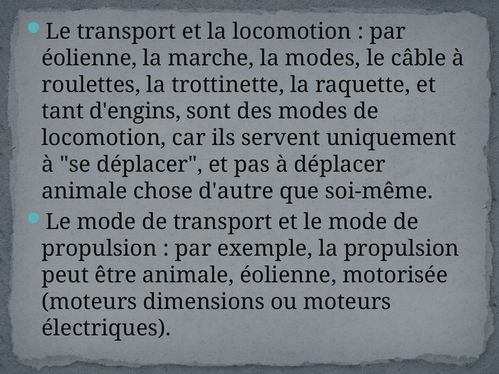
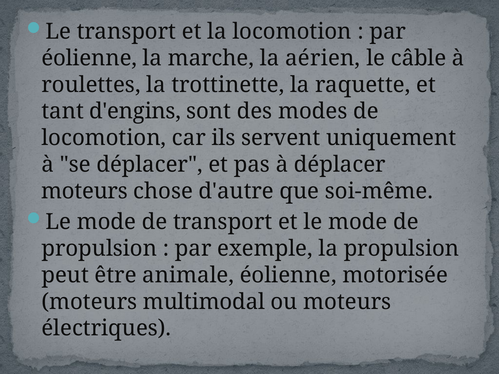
la modes: modes -> aérien (323, 58)
animale: animale -> moteurs (85, 191)
dimensions: dimensions -> multimodal (204, 302)
